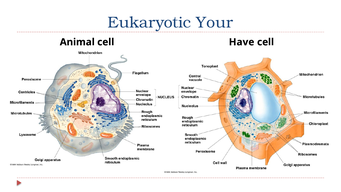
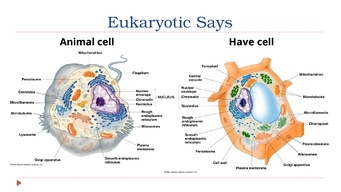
Your: Your -> Says (215, 22)
